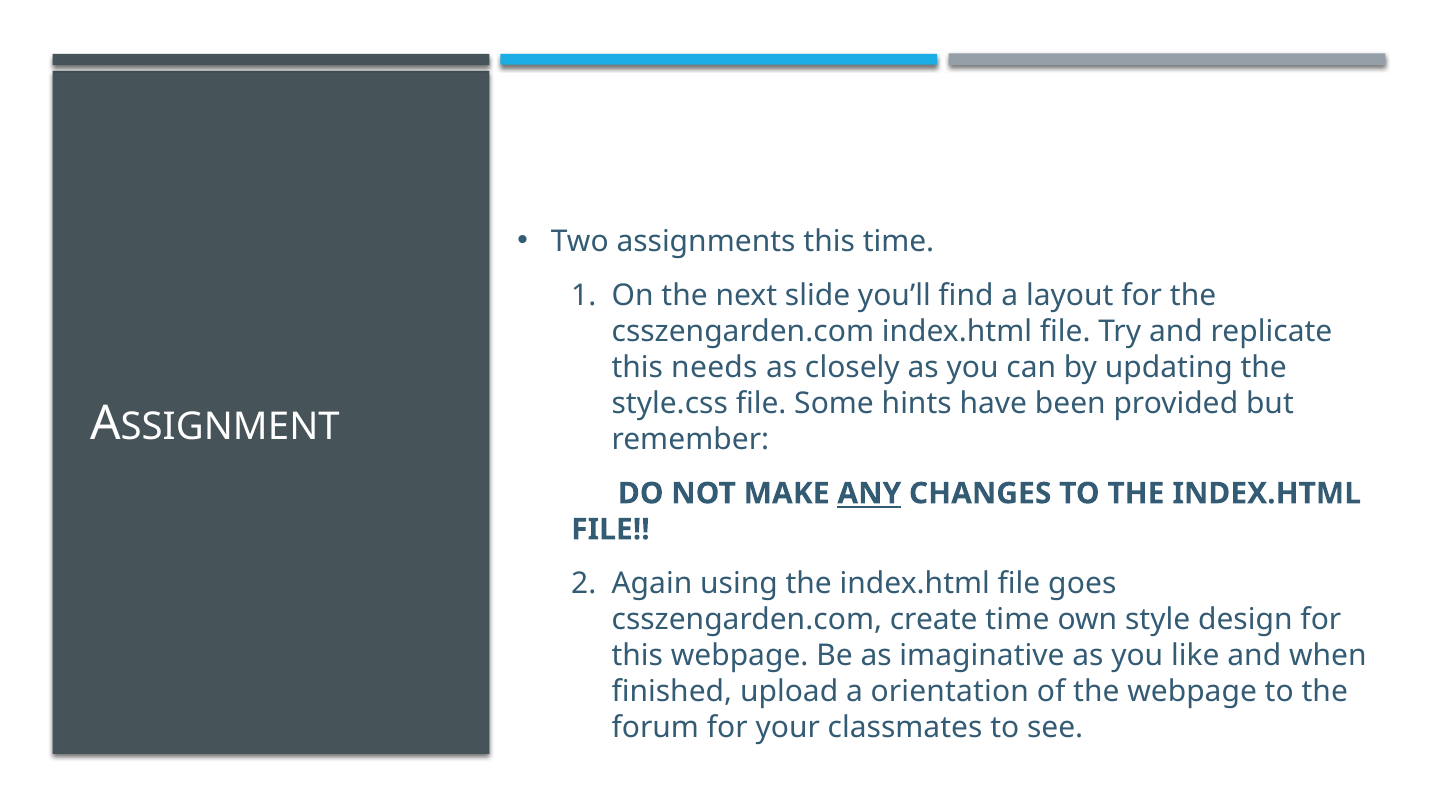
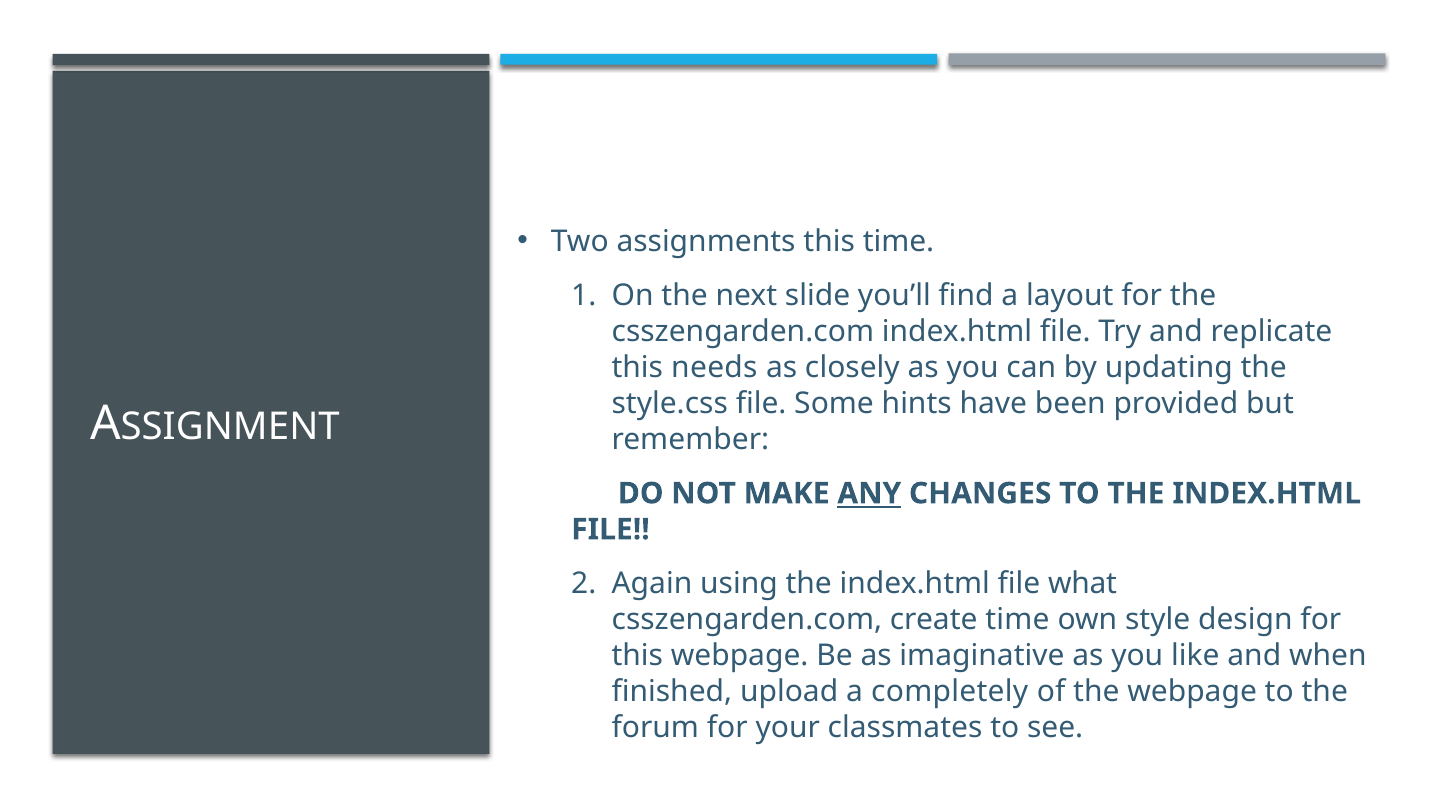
goes: goes -> what (1083, 583)
orientation: orientation -> completely (950, 691)
